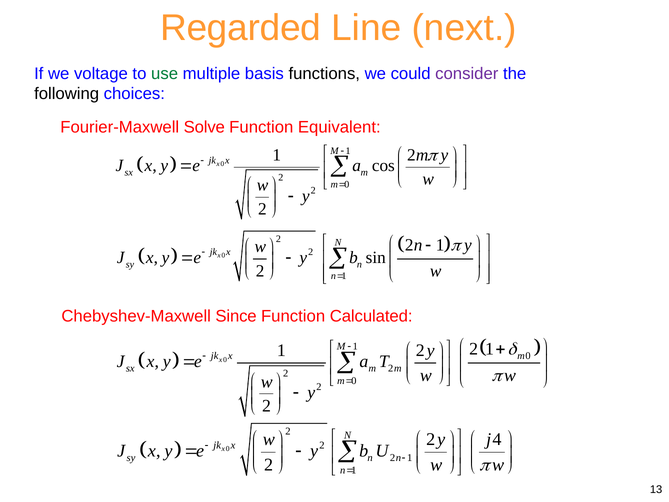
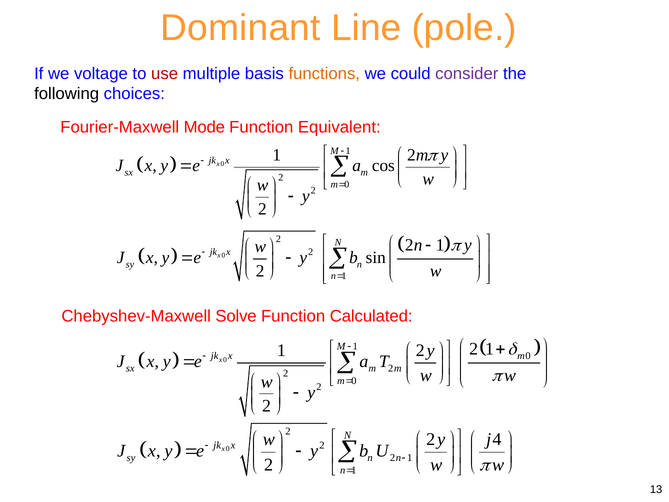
Regarded: Regarded -> Dominant (240, 28)
next: next -> pole (464, 28)
use colour: green -> red (165, 74)
functions colour: black -> orange (324, 74)
Solve: Solve -> Mode (204, 127)
Since: Since -> Solve (236, 316)
